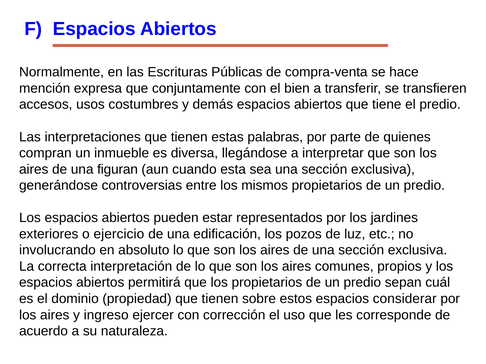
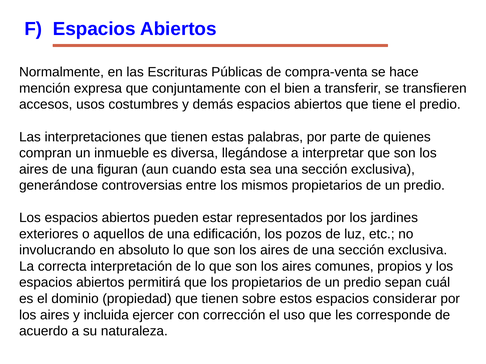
ejercicio: ejercicio -> aquellos (119, 234)
ingreso: ingreso -> incluida (106, 315)
